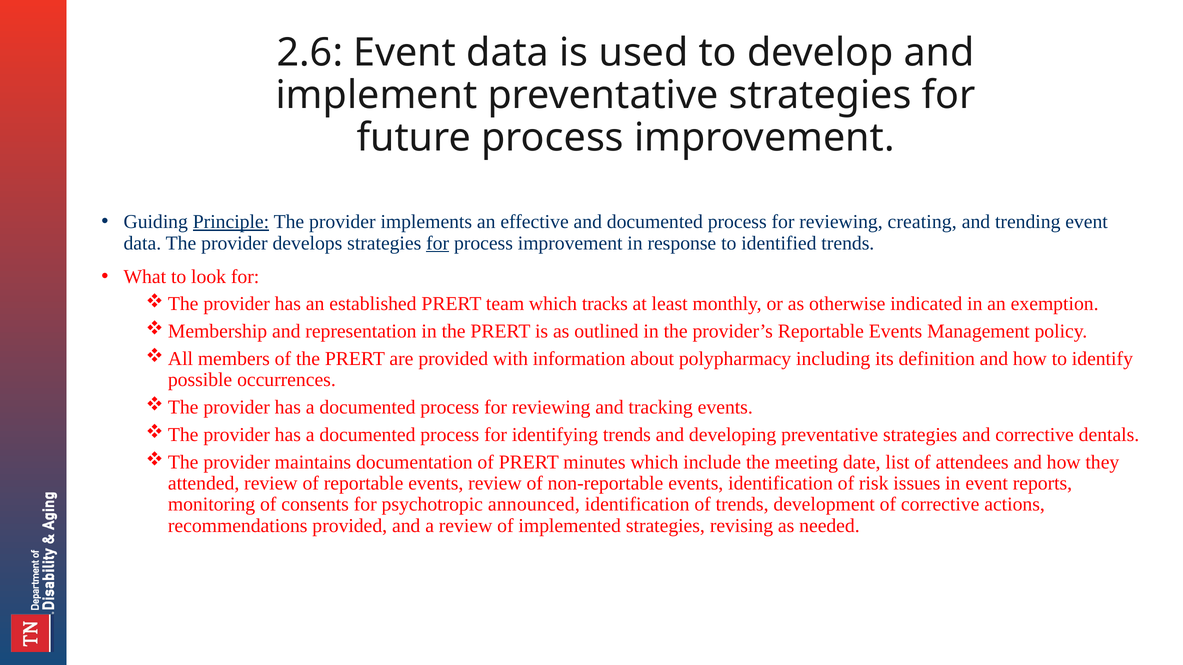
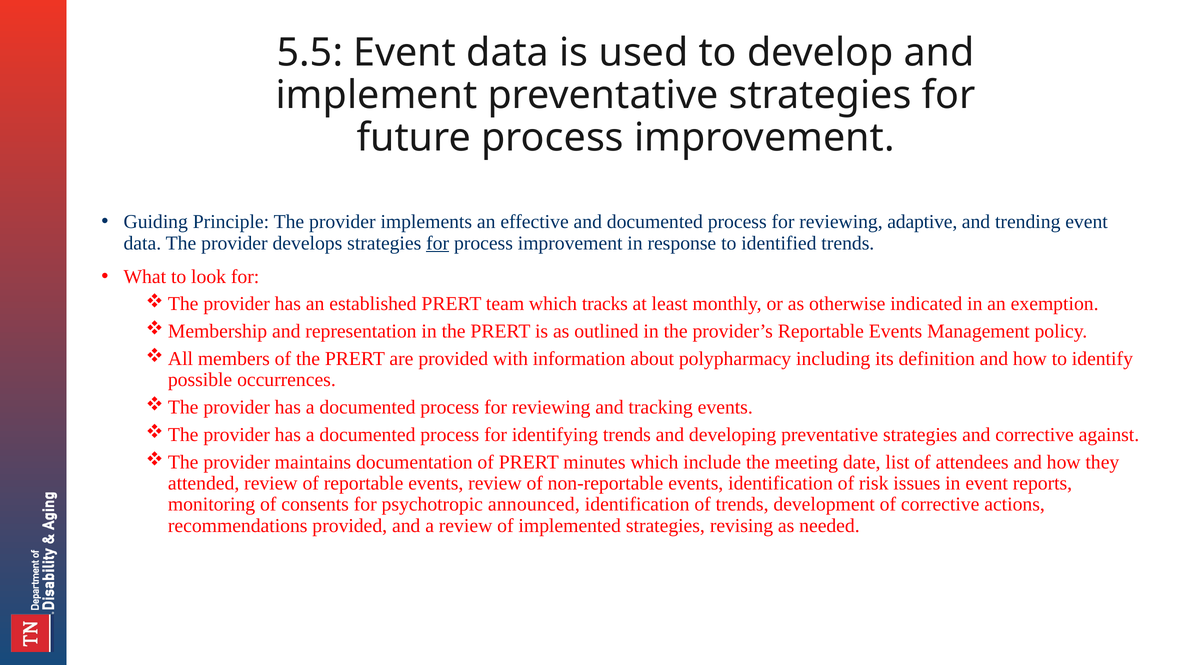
2.6: 2.6 -> 5.5 (310, 53)
Principle underline: present -> none (231, 222)
creating: creating -> adaptive (922, 222)
dentals: dentals -> against (1109, 435)
